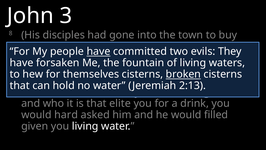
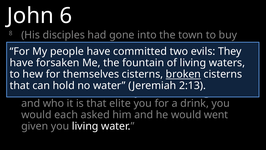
3: 3 -> 6 (66, 16)
have underline: present -> none (99, 51)
hard: hard -> each (66, 114)
filled: filled -> went (216, 114)
